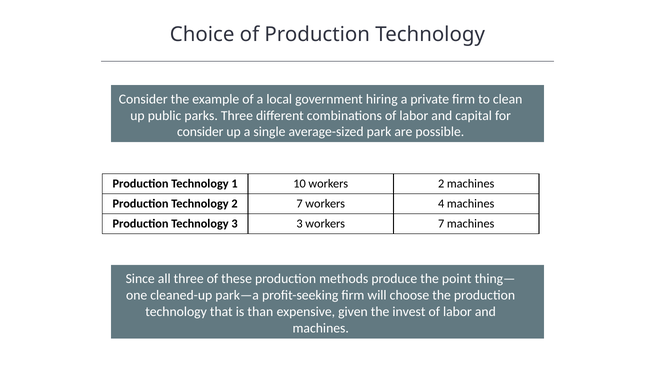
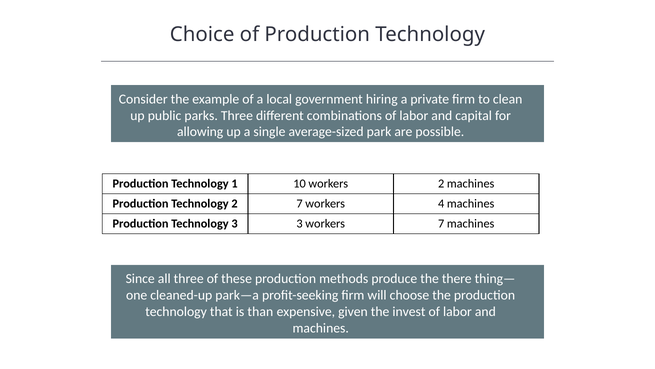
consider: consider -> allowing (200, 132)
point: point -> there (457, 279)
